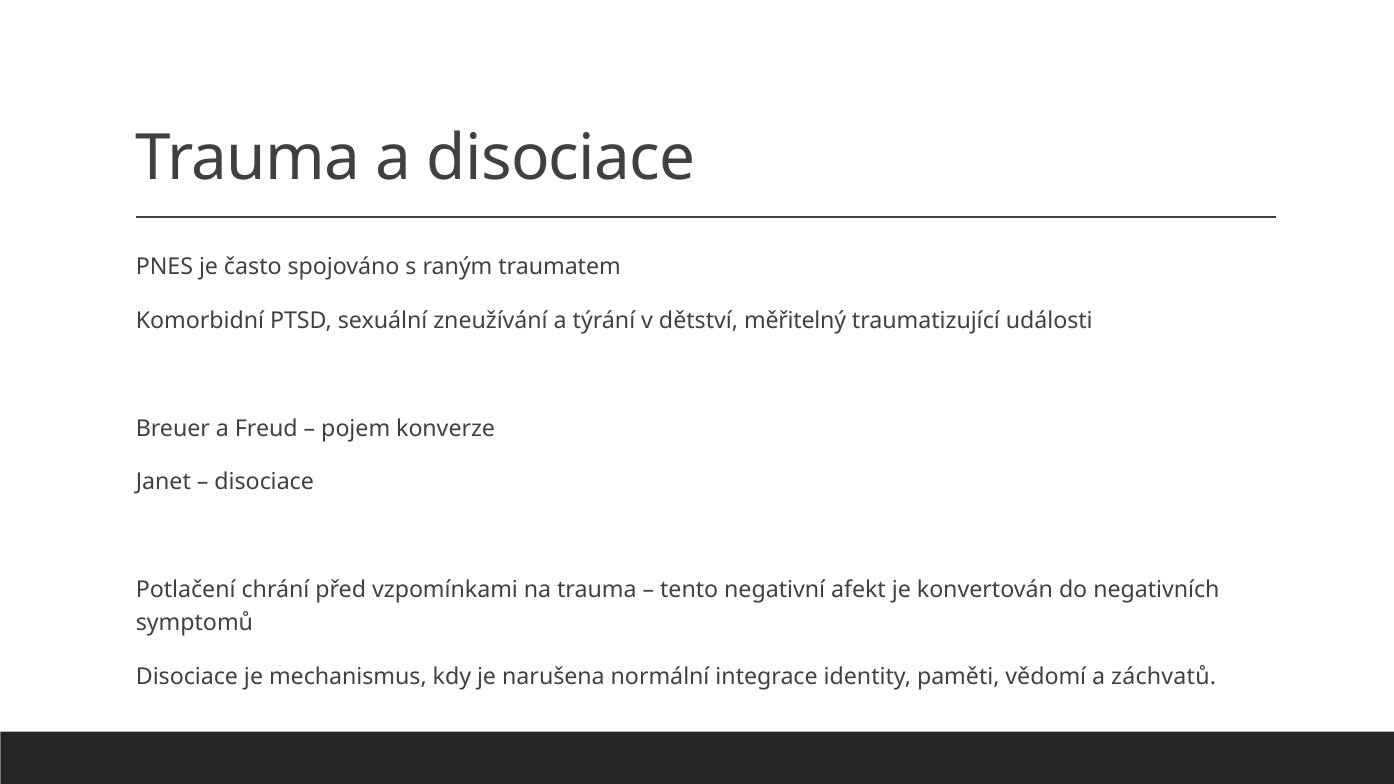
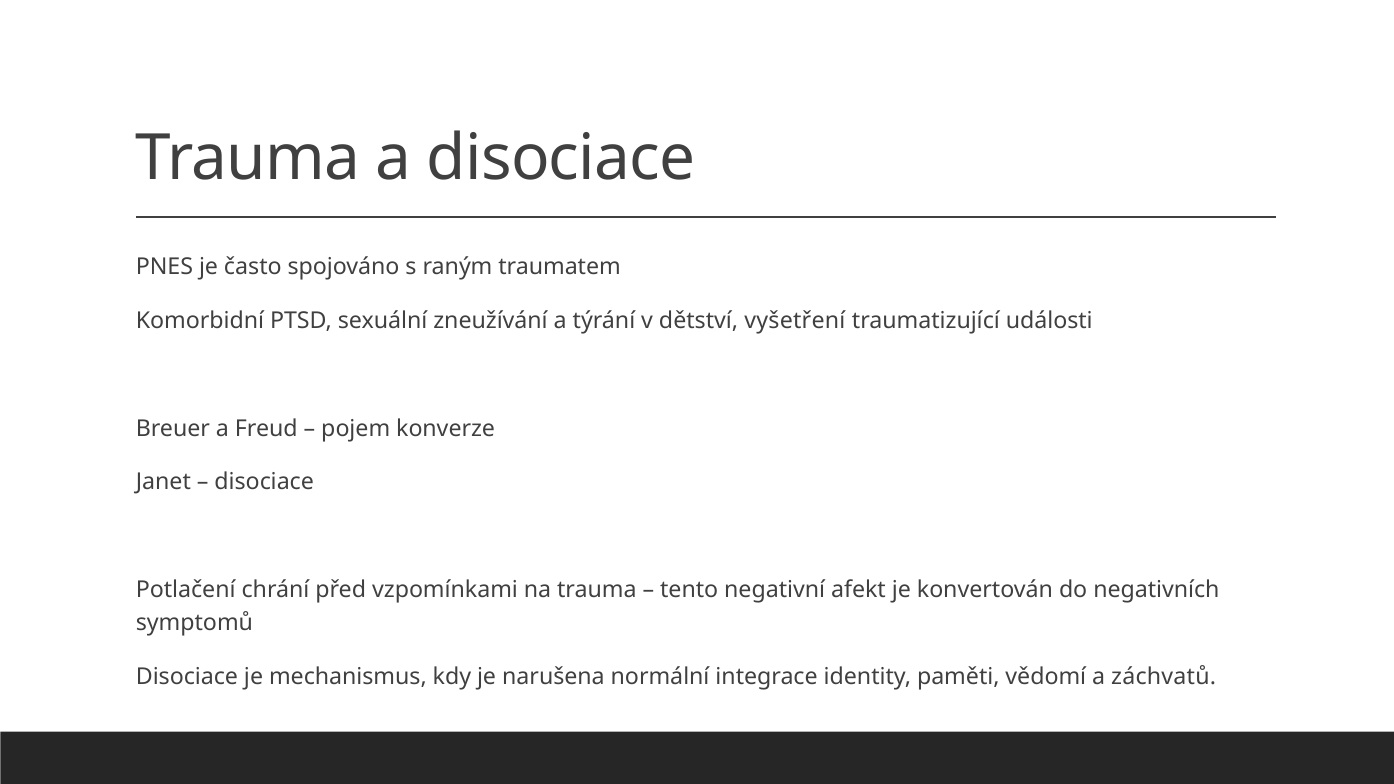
měřitelný: měřitelný -> vyšetření (795, 321)
